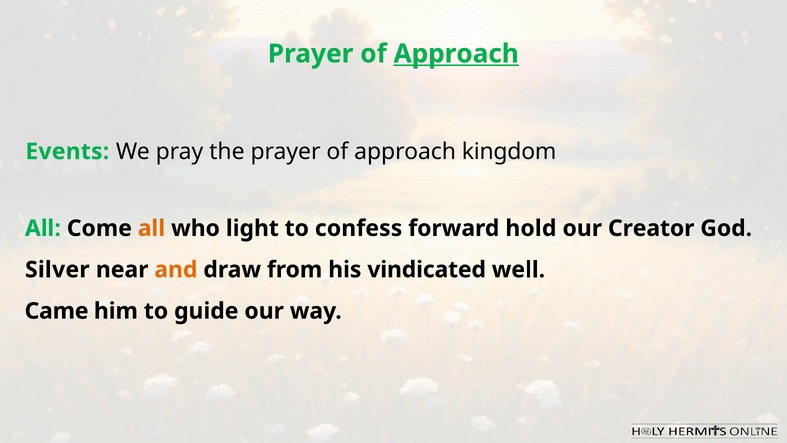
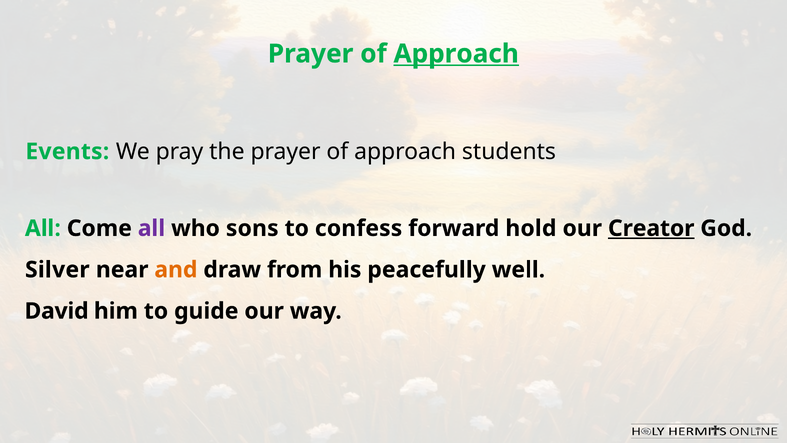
kingdom: kingdom -> students (509, 151)
all colour: orange -> purple (152, 228)
light: light -> sons (252, 228)
Creator underline: none -> present (651, 228)
vindicated: vindicated -> peacefully (427, 270)
Came: Came -> David (57, 311)
